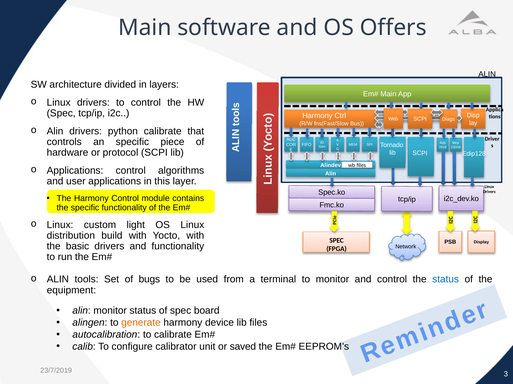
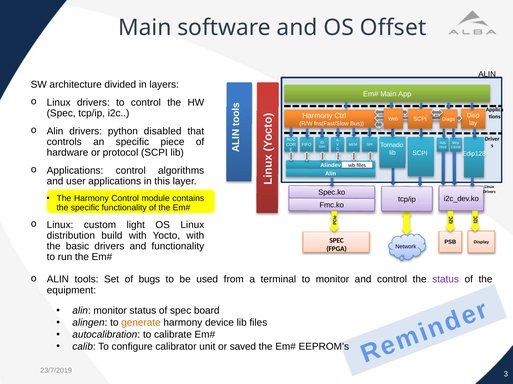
Offers: Offers -> Offset (393, 28)
python calibrate: calibrate -> disabled (163, 131)
status colour: blue -> purple (446, 280)
